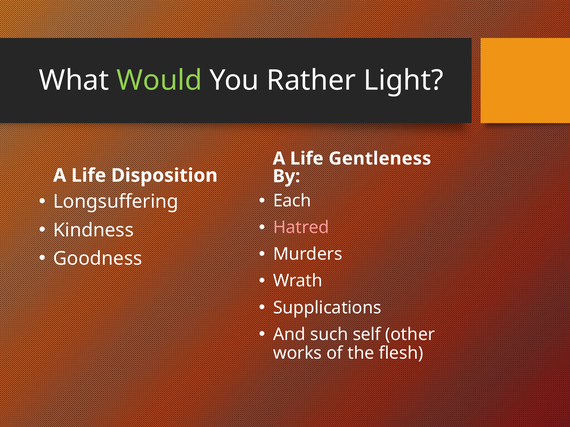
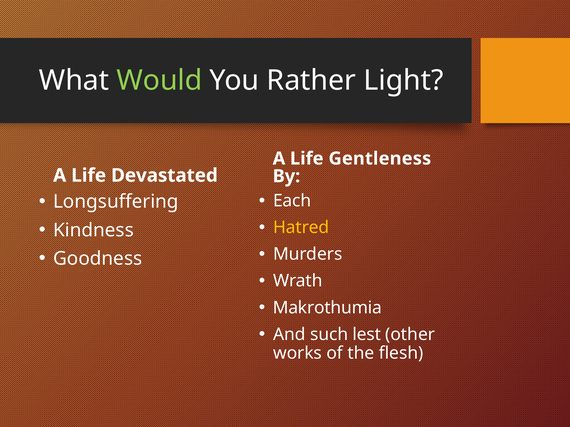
Disposition: Disposition -> Devastated (164, 176)
Hatred colour: pink -> yellow (301, 228)
Supplications: Supplications -> Makrothumia (327, 308)
self: self -> lest (367, 335)
